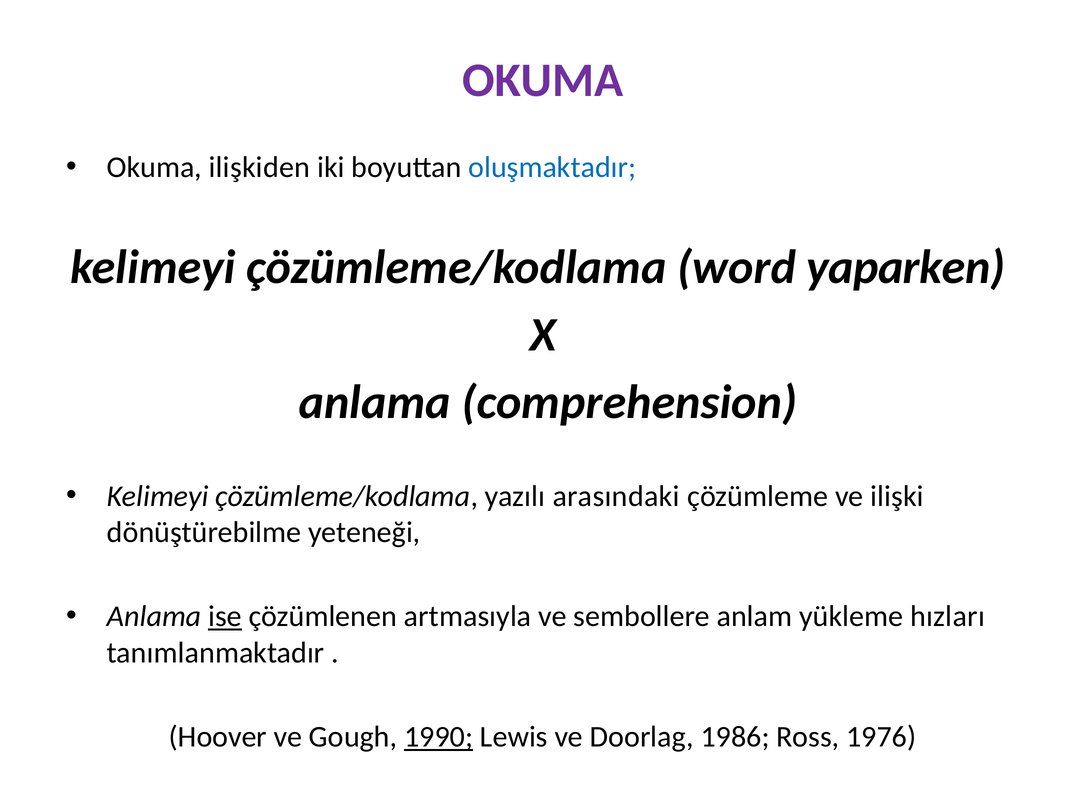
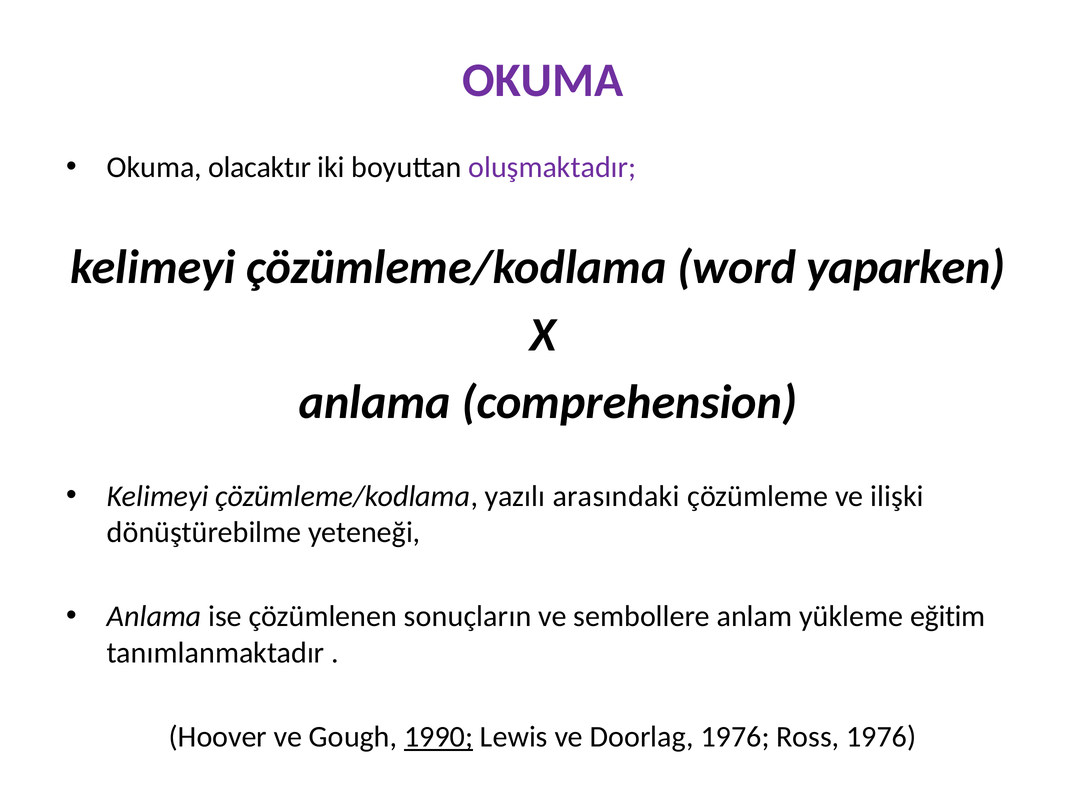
ilişkiden: ilişkiden -> olacaktır (260, 167)
oluşmaktadır colour: blue -> purple (552, 167)
ise underline: present -> none (225, 617)
artmasıyla: artmasıyla -> sonuçların (468, 617)
hızları: hızları -> eğitim (948, 617)
Doorlag 1986: 1986 -> 1976 (735, 737)
